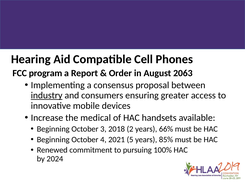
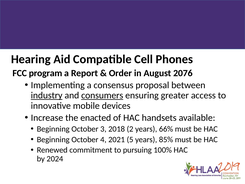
2063: 2063 -> 2076 (183, 73)
consumers underline: none -> present (102, 95)
medical: medical -> enacted (96, 118)
